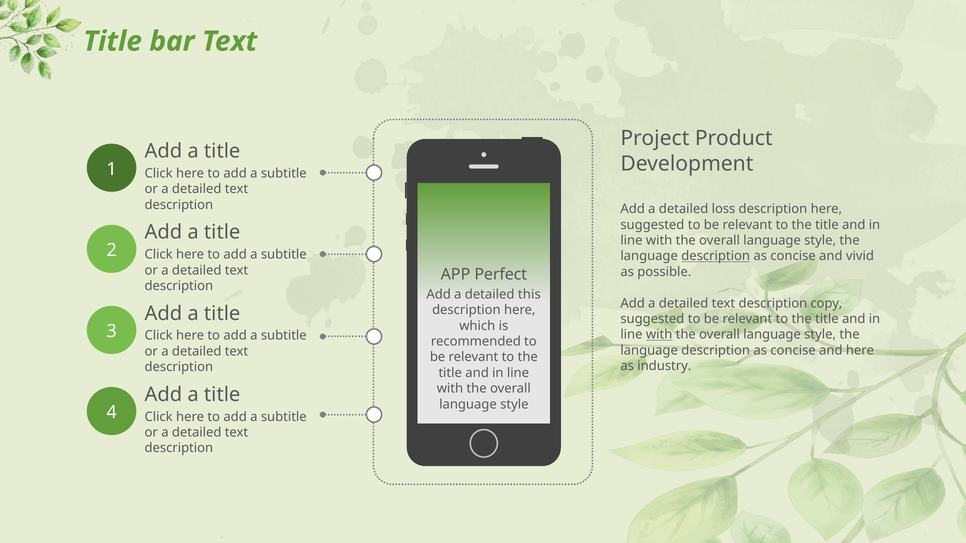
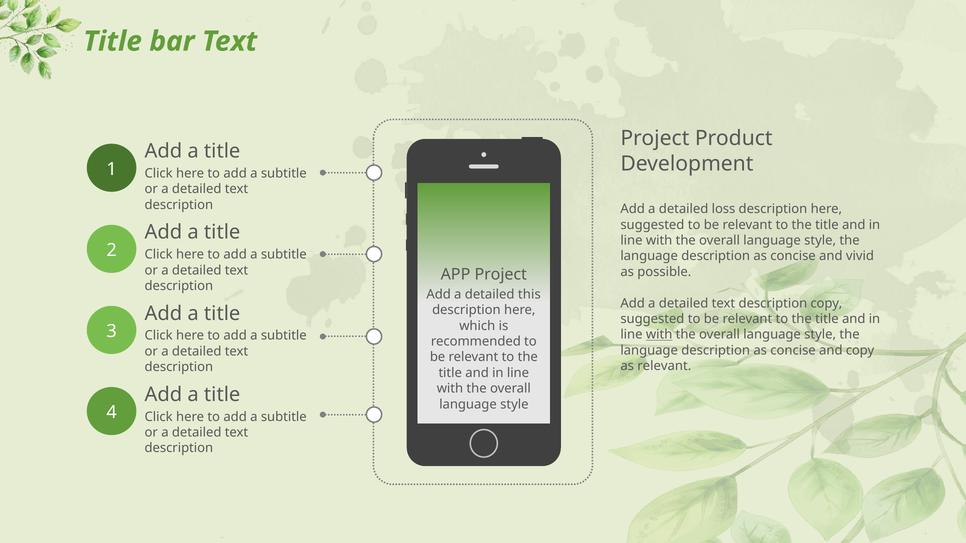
description underline: present -> none (716, 256)
APP Perfect: Perfect -> Project (501, 275)
and here: here -> copy (860, 351)
as industry: industry -> relevant (664, 366)
